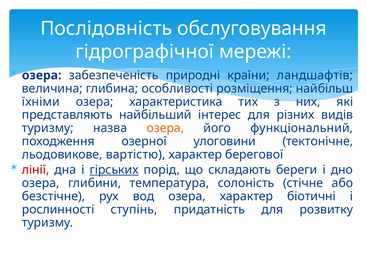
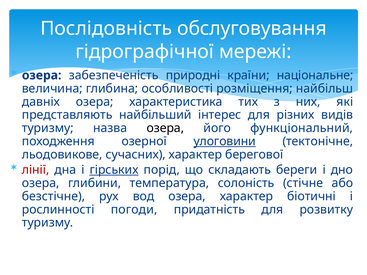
ландшафтів: ландшафтів -> національне (315, 75)
їхніми: їхніми -> давніх (41, 102)
озера colour: orange -> black (165, 128)
улоговини underline: none -> present (225, 141)
вартістю: вартістю -> сучасних (136, 155)
ступінь: ступінь -> погоди (134, 210)
